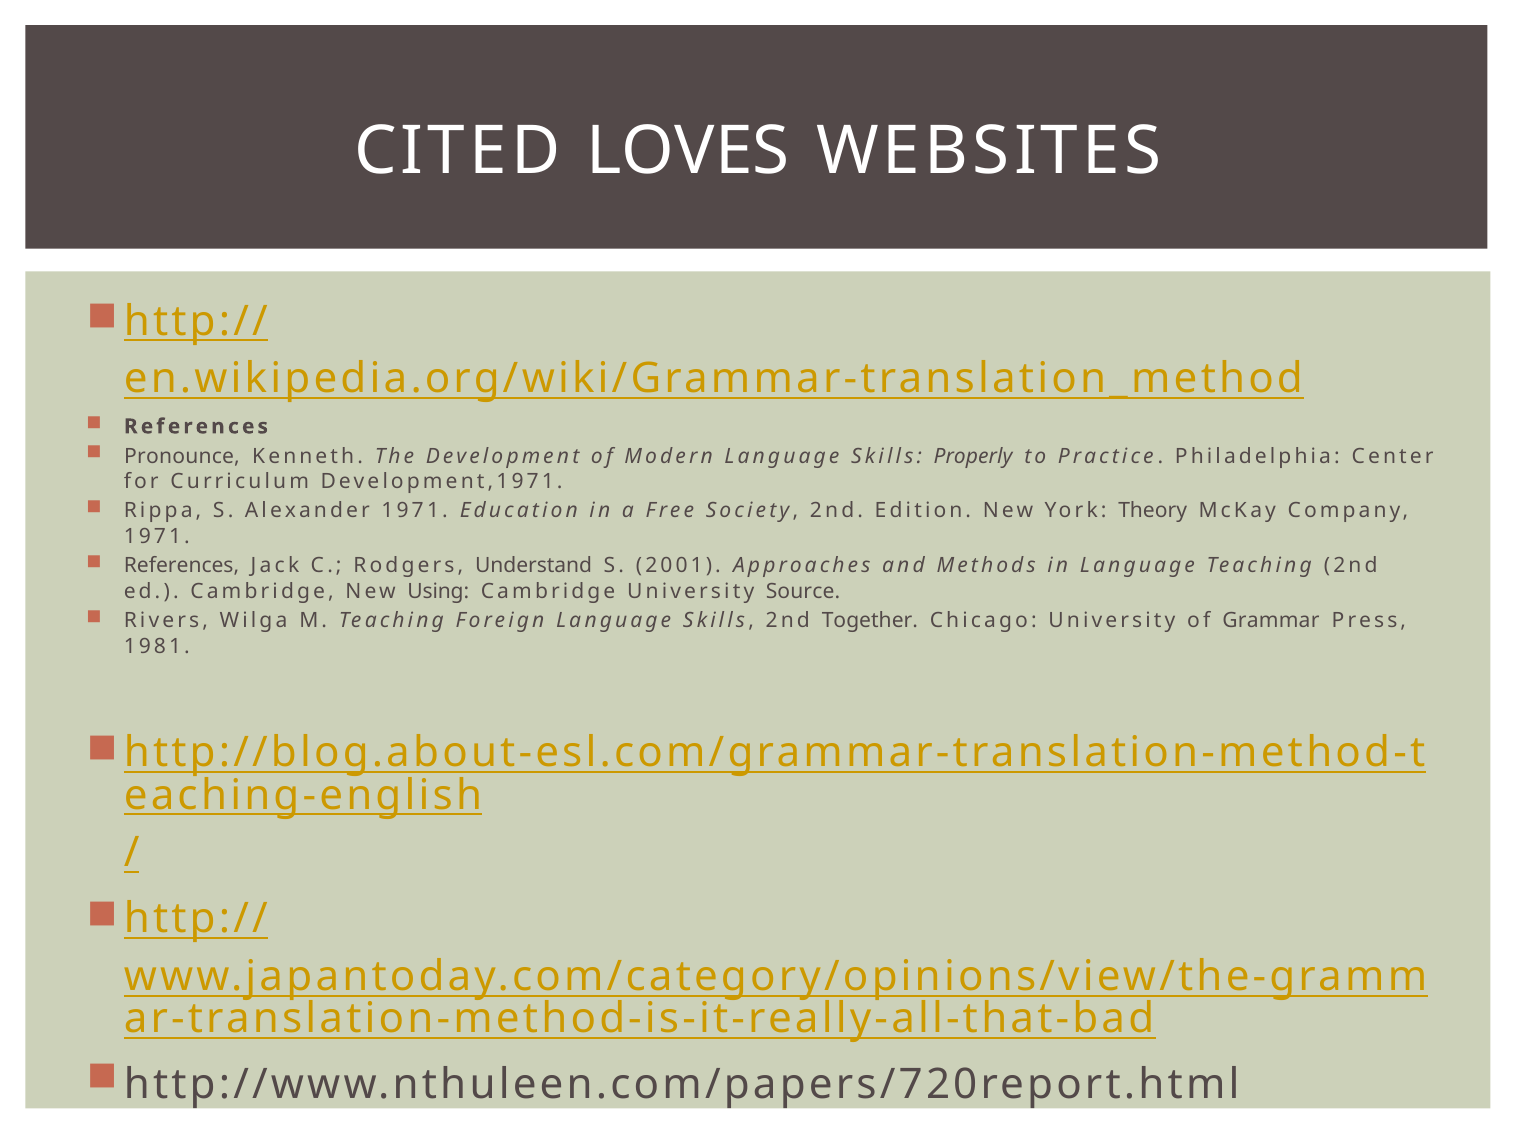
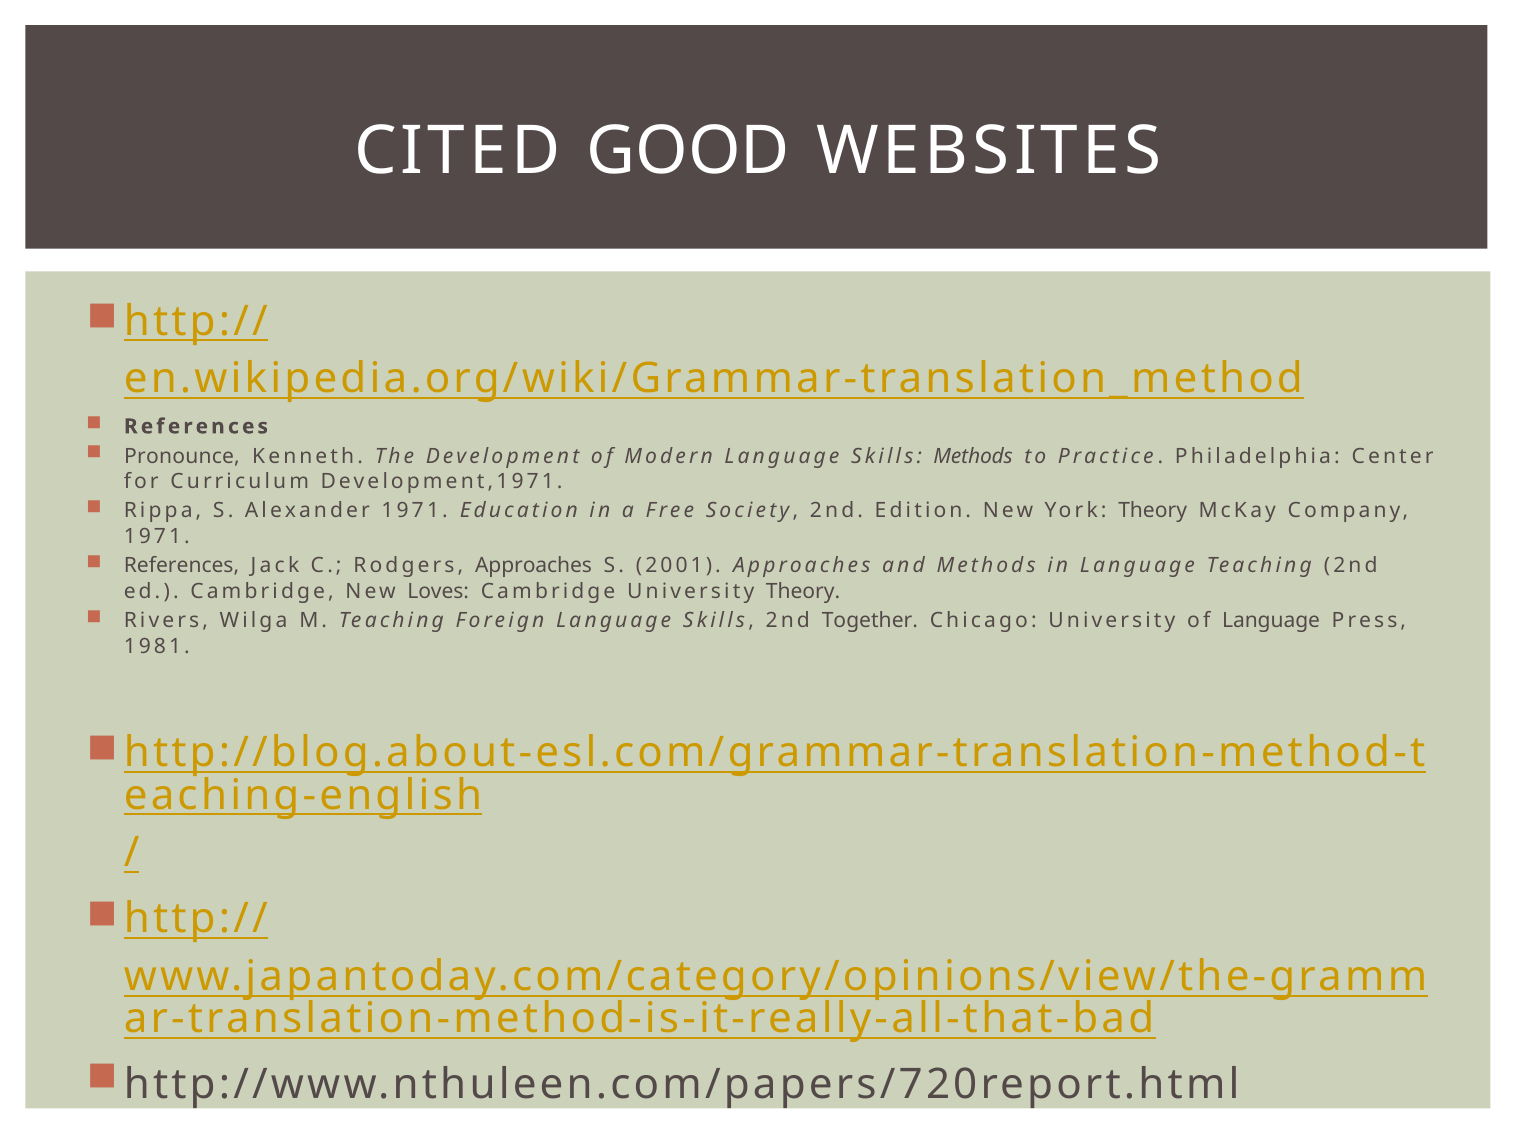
LOVES: LOVES -> GOOD (688, 151)
Skills Properly: Properly -> Methods (973, 456)
Rodgers Understand: Understand -> Approaches (534, 566)
Using: Using -> Loves (438, 591)
University Source: Source -> Theory (803, 591)
of Grammar: Grammar -> Language (1271, 621)
